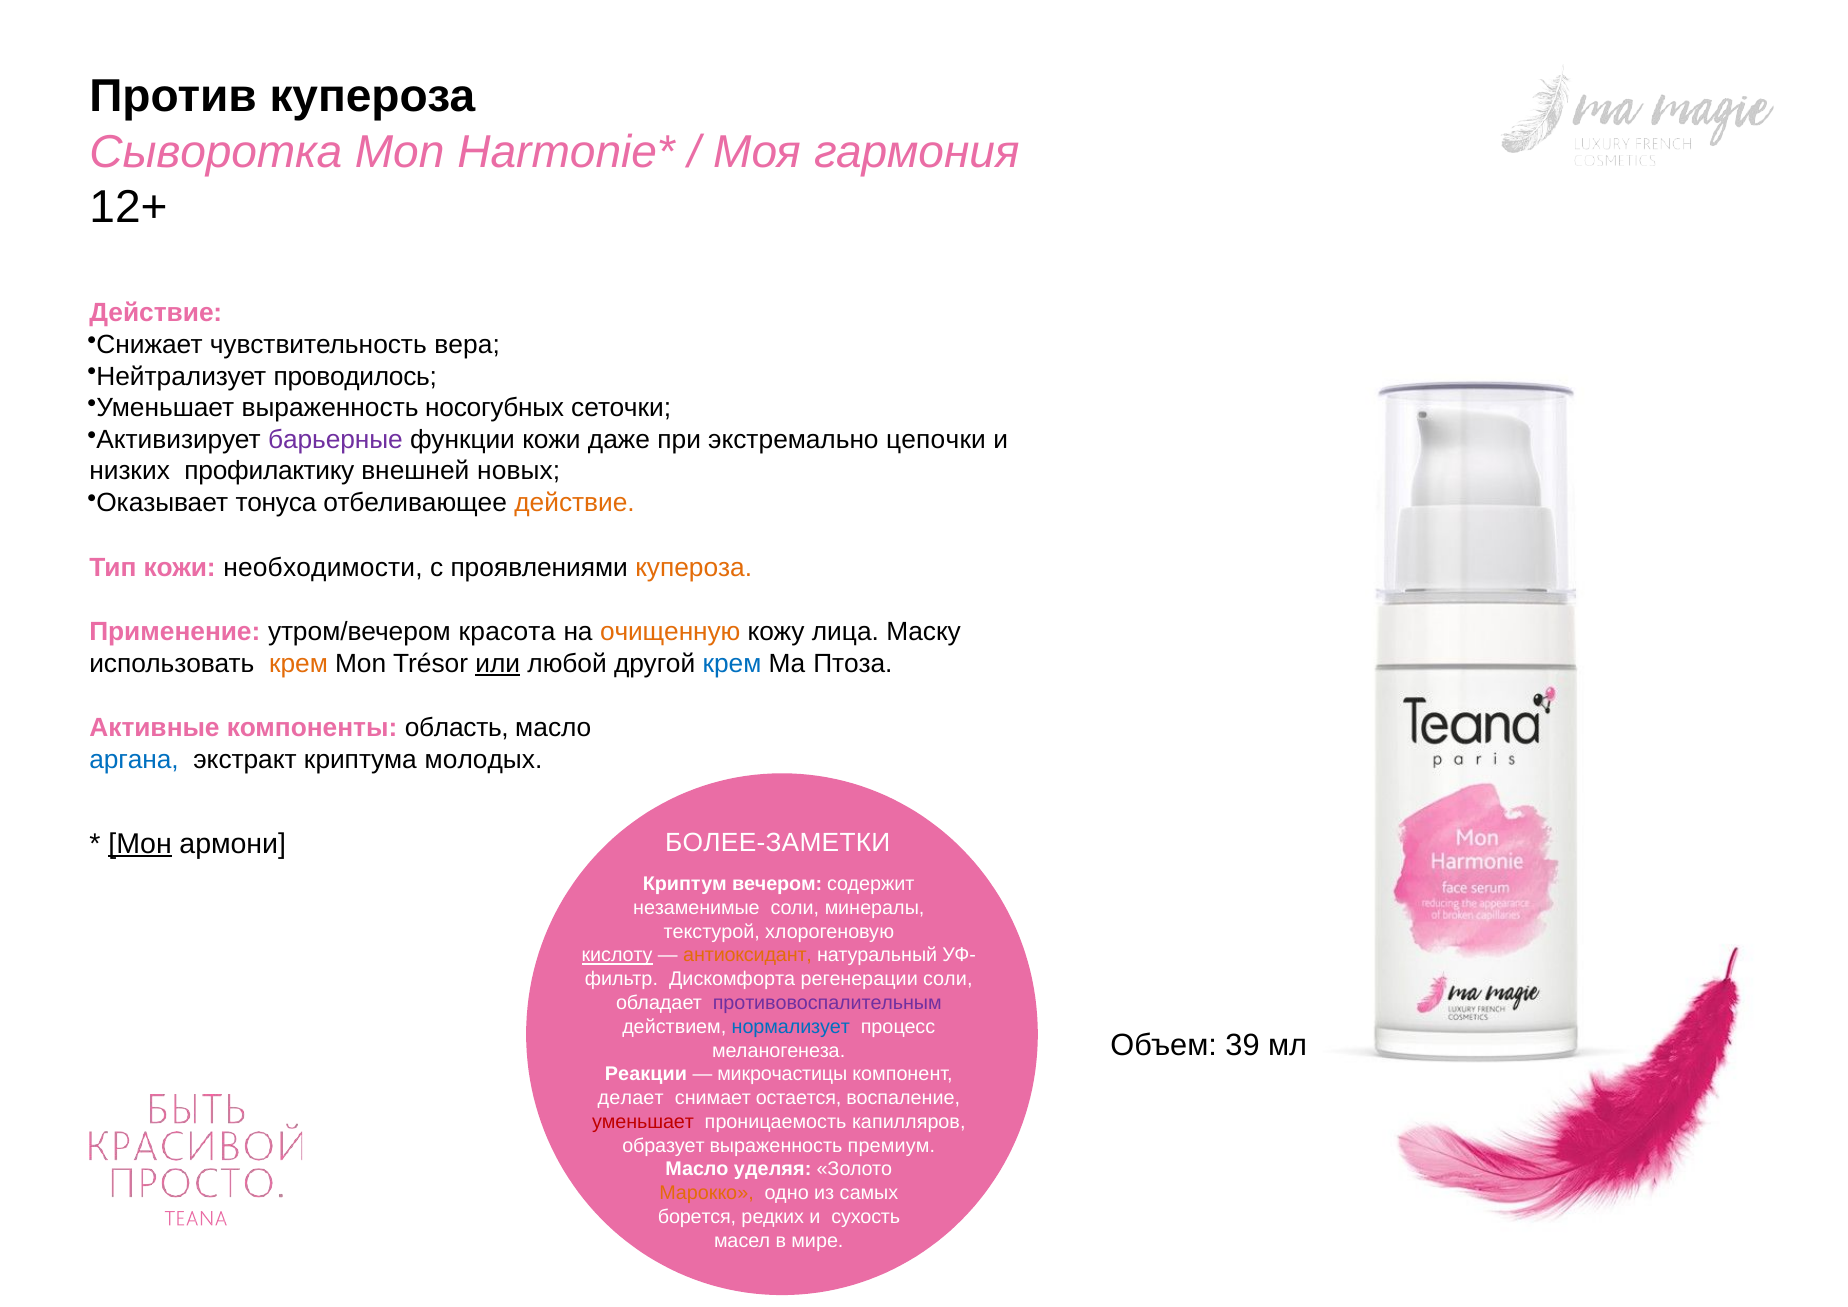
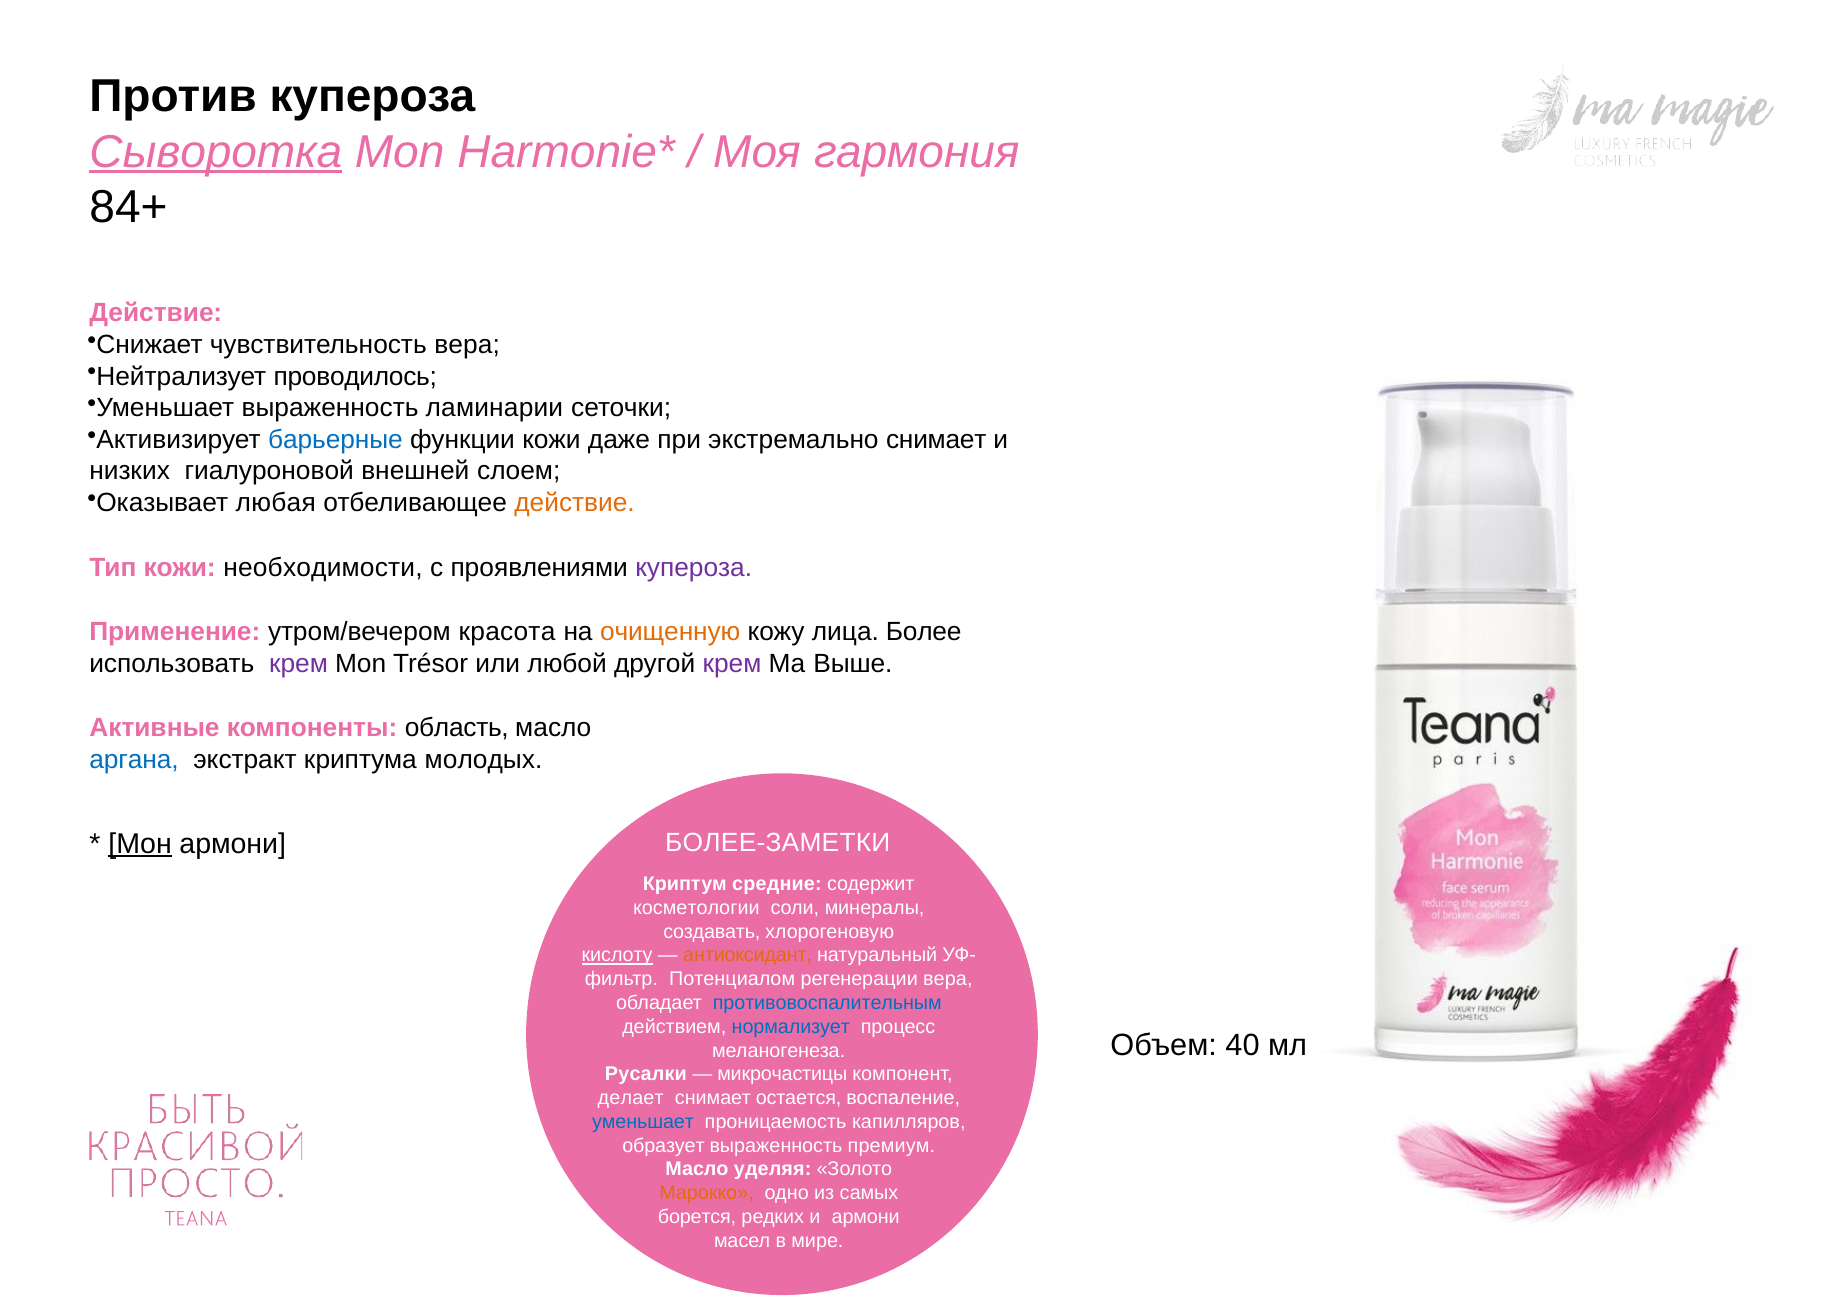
Сыворотка underline: none -> present (216, 152)
12+: 12+ -> 84+ (128, 207)
носогубных: носогубных -> ламинарии (494, 408)
барьерные colour: purple -> blue (335, 440)
экстремально цепочки: цепочки -> снимает (936, 440)
профилактику: профилактику -> гиалуроновой (269, 471)
новых: новых -> слоем (519, 471)
тонуса: тонуса -> любая (276, 503)
купероза colour: orange -> purple (694, 567)
Маску: Маску -> Более (924, 632)
крем colour: orange -> purple (298, 663)
или underline: present -> none (498, 663)
крем colour: blue -> purple (732, 663)
Птоза: Птоза -> Выше (853, 663)
вечером: вечером -> средние (777, 884)
незаменимые: незаменимые -> косметологии (696, 908)
текстурой: текстурой -> создавать (712, 932)
Дискомфорта: Дискомфорта -> Потенциалом (732, 979)
регенерации соли: соли -> вера (948, 979)
противовоспалительным colour: purple -> blue (827, 1003)
39: 39 -> 40 (1243, 1045)
Реакции: Реакции -> Русалки (646, 1074)
уменьшает colour: red -> blue (643, 1122)
и сухость: сухость -> армони (866, 1217)
